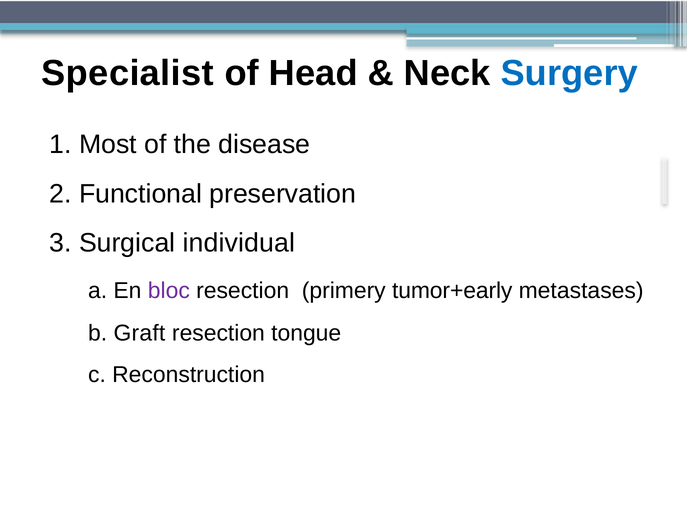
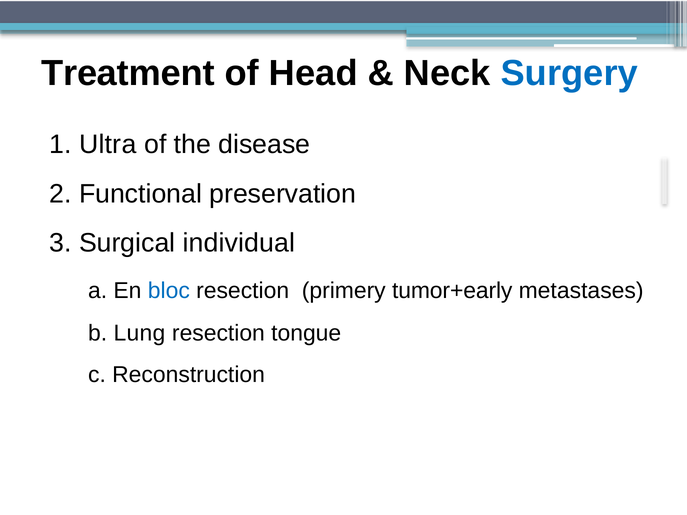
Specialist: Specialist -> Treatment (128, 73)
Most: Most -> Ultra (108, 145)
bloc colour: purple -> blue (169, 291)
Graft: Graft -> Lung (139, 333)
